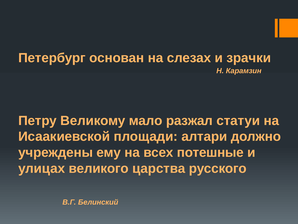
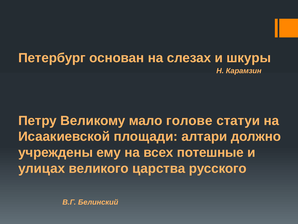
зрачки: зрачки -> шкуры (249, 58)
разжал: разжал -> голове (189, 120)
